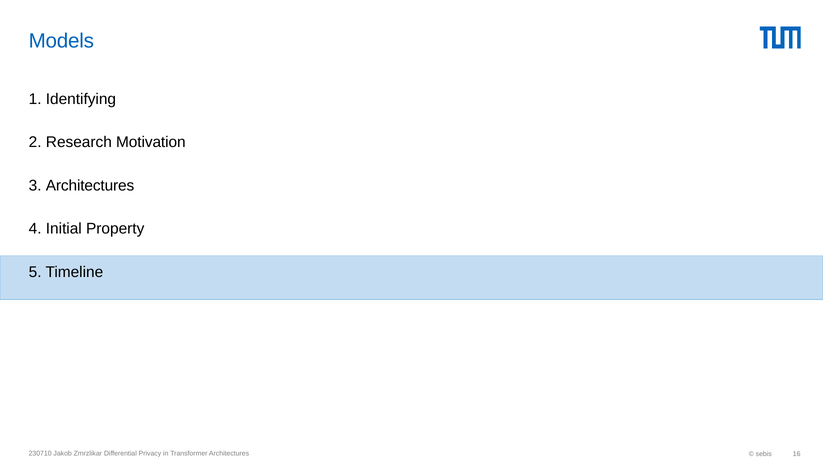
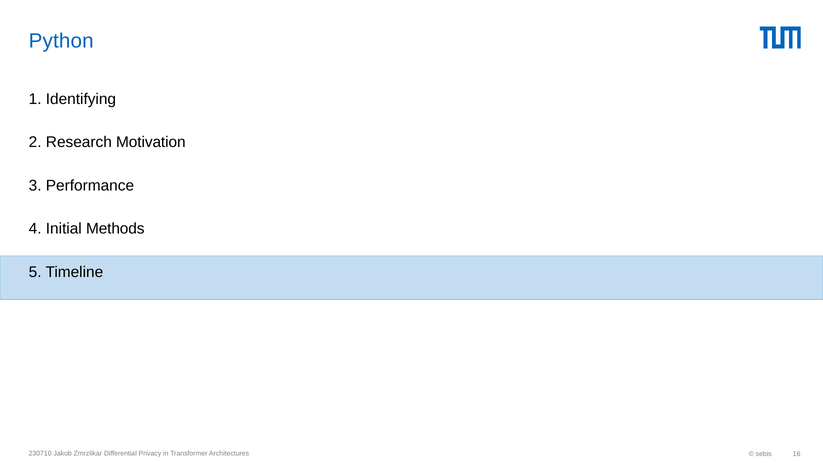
Models: Models -> Python (61, 41)
3 Architectures: Architectures -> Performance (90, 185)
Property: Property -> Methods (115, 229)
